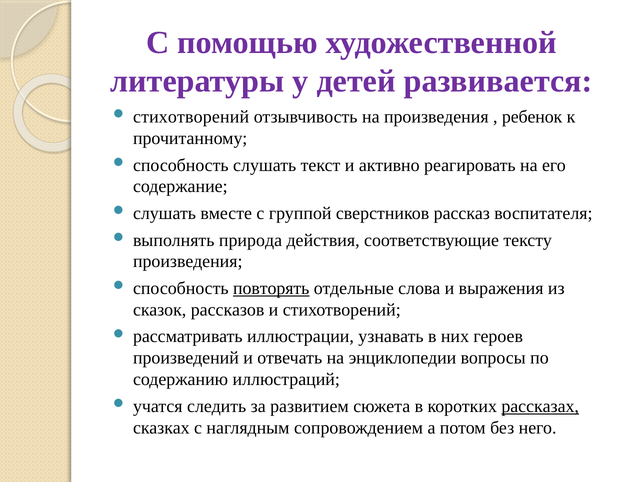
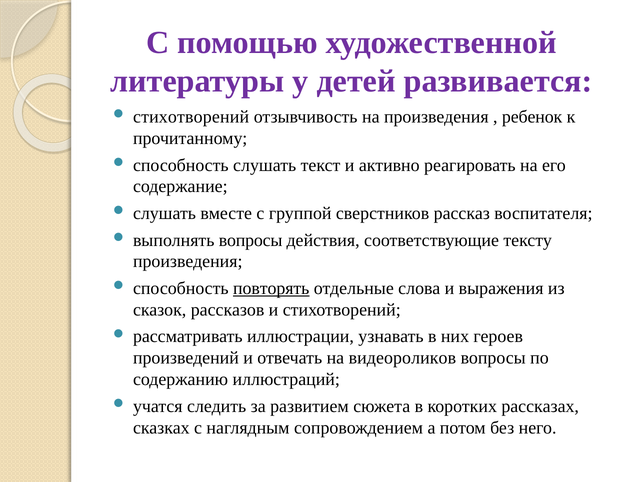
выполнять природа: природа -> вопросы (251, 240)
энциклопедии: энциклопедии -> видеороликов (402, 358)
рассказах underline: present -> none (540, 406)
